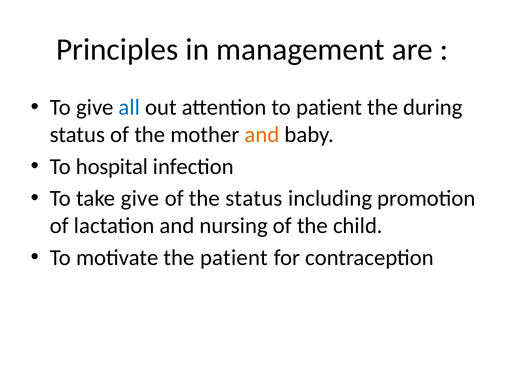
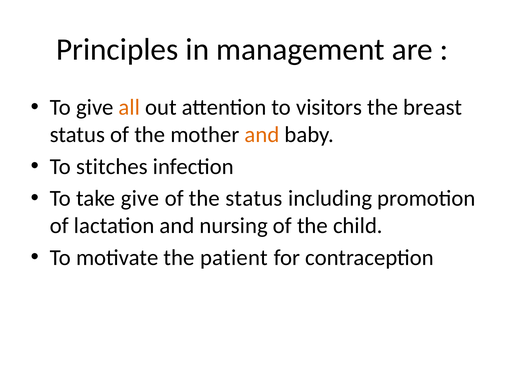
all colour: blue -> orange (129, 107)
to patient: patient -> visitors (329, 107)
during: during -> breast (433, 107)
hospital: hospital -> stitches (112, 167)
